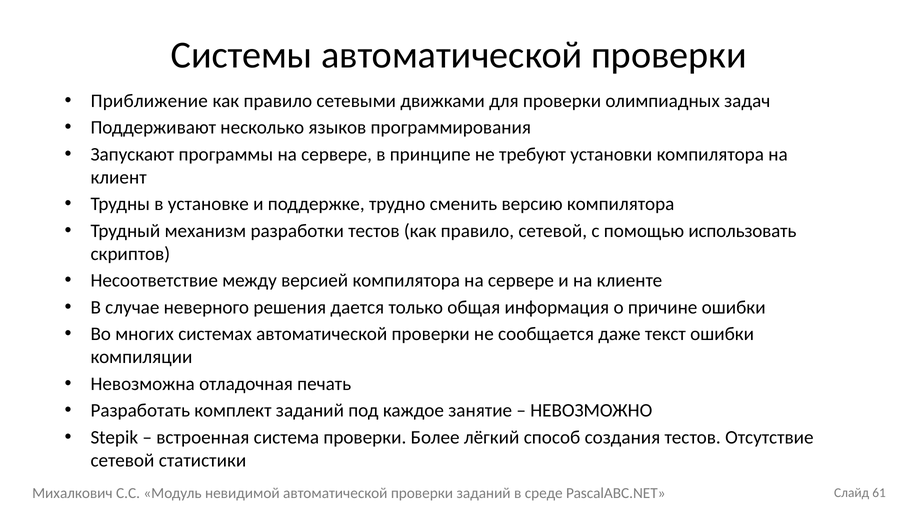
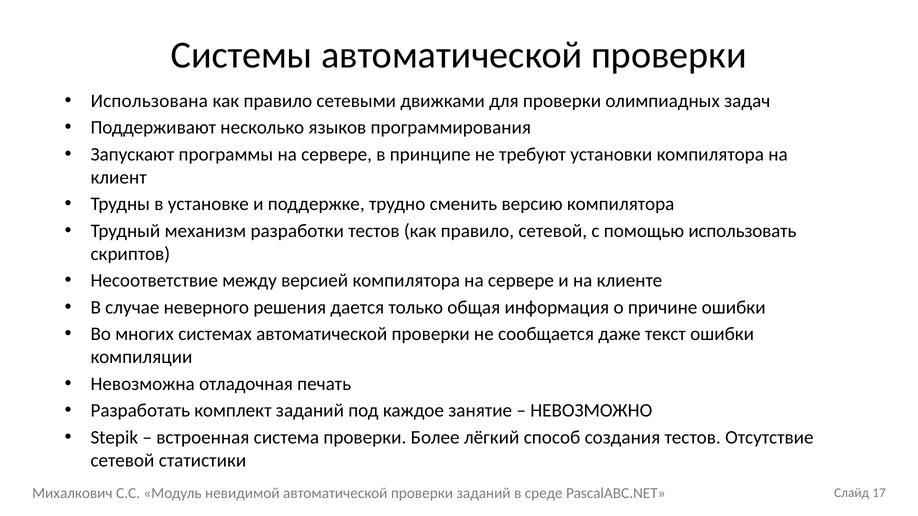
Приближение: Приближение -> Использована (149, 101)
61: 61 -> 17 (879, 493)
